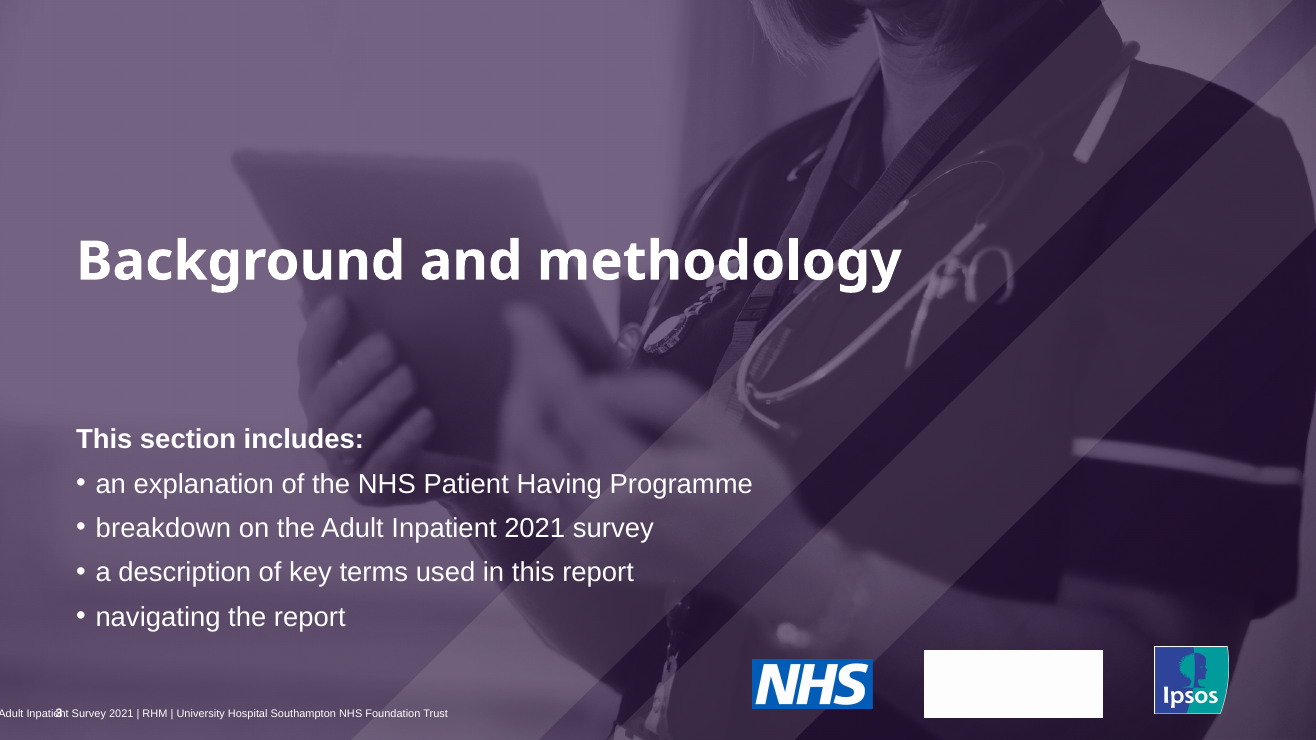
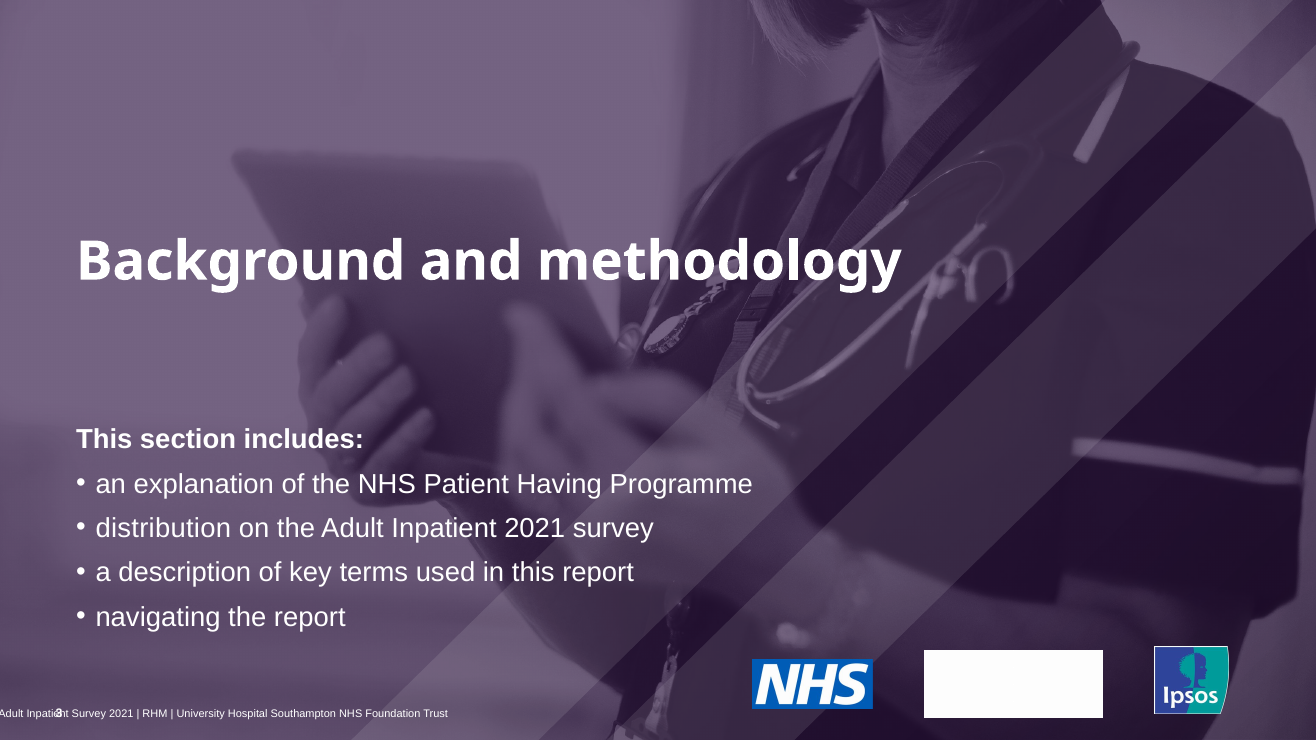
breakdown: breakdown -> distribution (163, 529)
